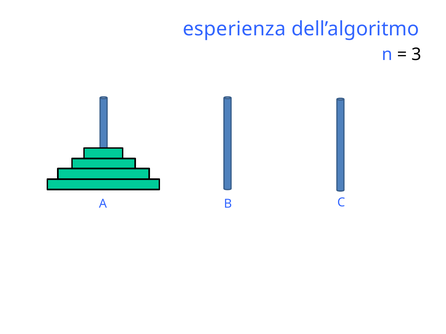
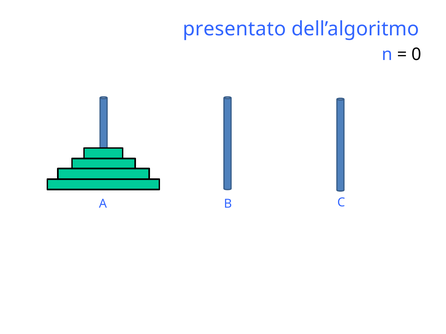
esperienza: esperienza -> presentato (234, 29)
3: 3 -> 0 (416, 55)
